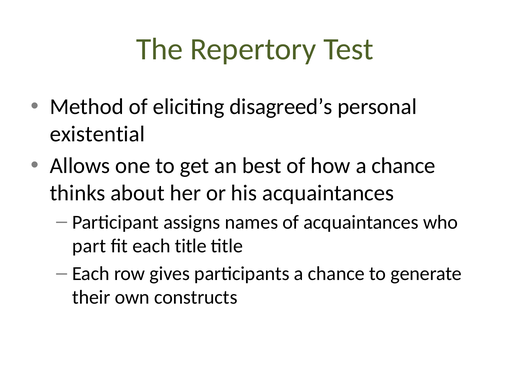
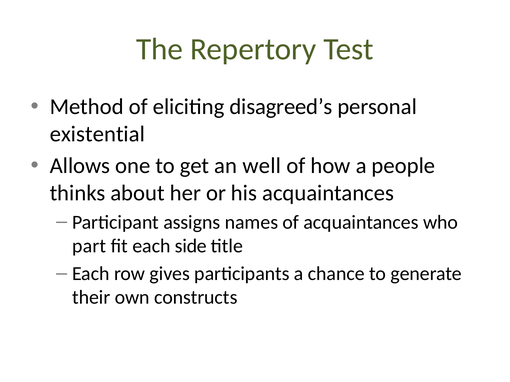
best: best -> well (262, 166)
how a chance: chance -> people (403, 166)
each title: title -> side (191, 246)
